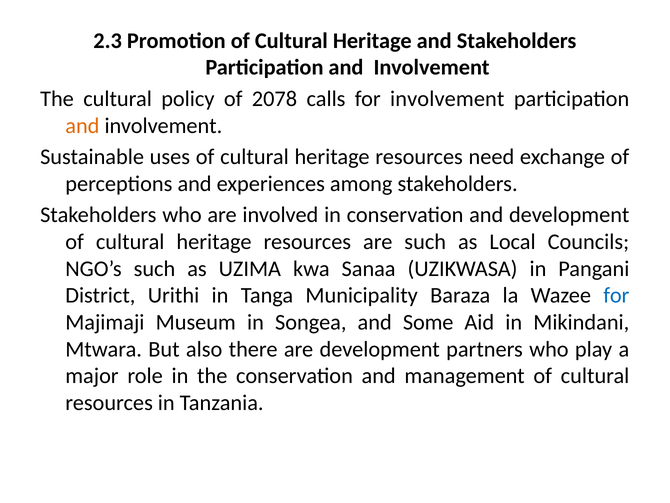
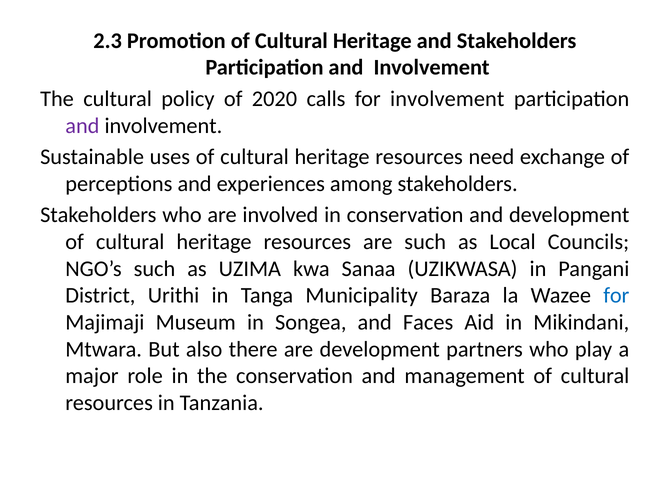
2078: 2078 -> 2020 (274, 99)
and colour: orange -> purple (82, 126)
Some: Some -> Faces (428, 322)
